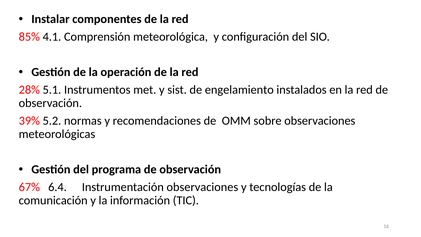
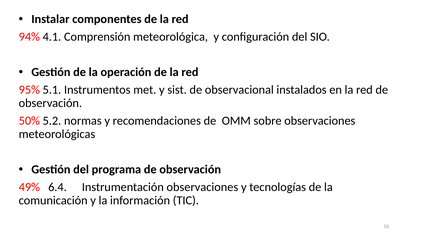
85%: 85% -> 94% (29, 37)
28%: 28% -> 95% (29, 90)
engelamiento: engelamiento -> observacional (239, 90)
39%: 39% -> 50% (29, 121)
67%: 67% -> 49% (29, 187)
